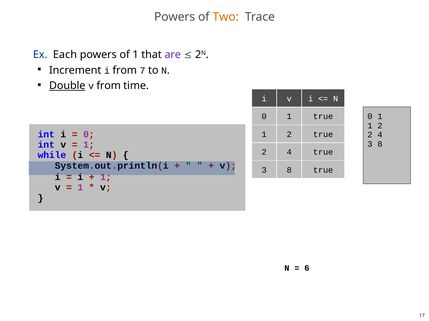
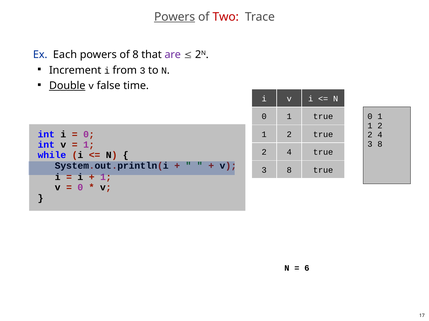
Powers underline: none -> present (175, 17)
Two colour: orange -> red (226, 17)
of 1: 1 -> 8 (136, 55)
from 7: 7 -> 3 (143, 71)
v from: from -> false (109, 86)
1: 1 -> 0 (80, 188)
